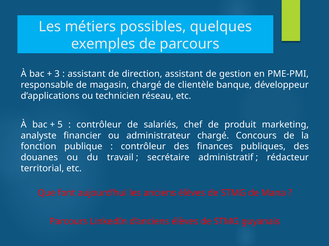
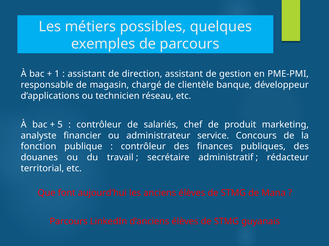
3: 3 -> 1 (57, 74)
administrateur chargé: chargé -> service (213, 136)
